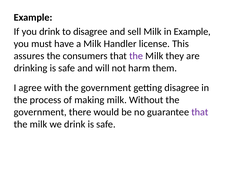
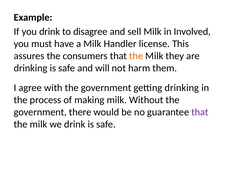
in Example: Example -> Involved (192, 32)
the colour: purple -> orange (136, 56)
getting disagree: disagree -> drinking (182, 88)
